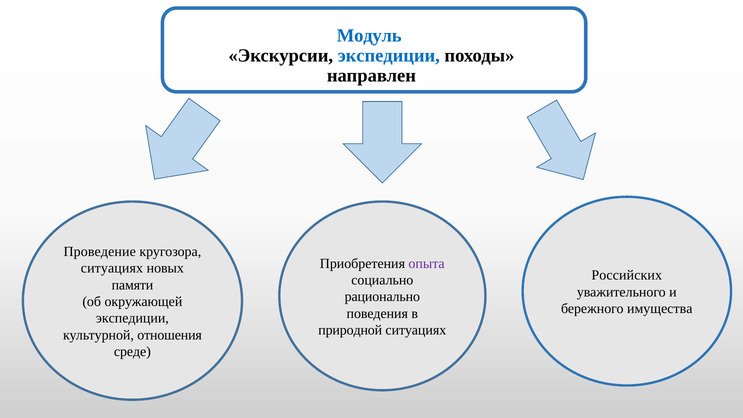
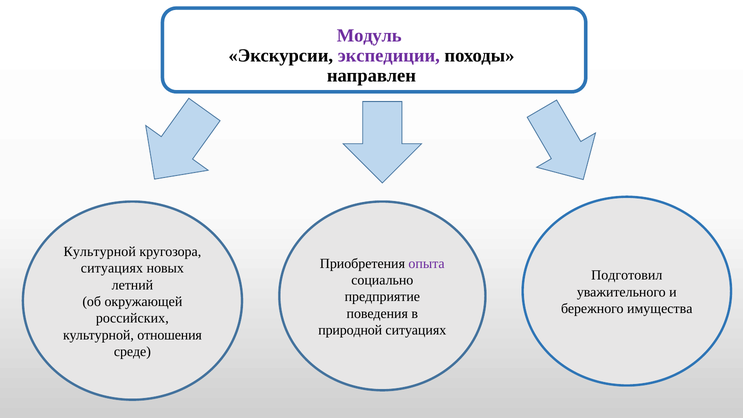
Модуль colour: blue -> purple (369, 36)
экспедиции colour: blue -> purple (389, 56)
Проведение: Проведение -> Культурной (100, 251)
Российских: Российских -> Подготовил (627, 275)
памяти: памяти -> летний (132, 285)
рационально: рационально -> предприятие (382, 297)
экспедиции: экспедиции -> российских (132, 318)
